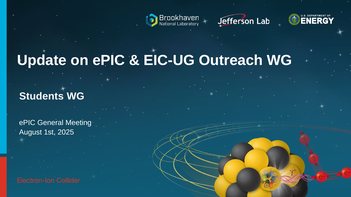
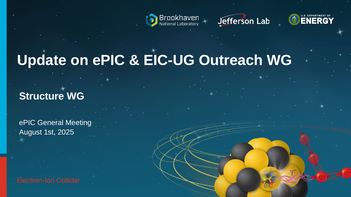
Students: Students -> Structure (42, 96)
